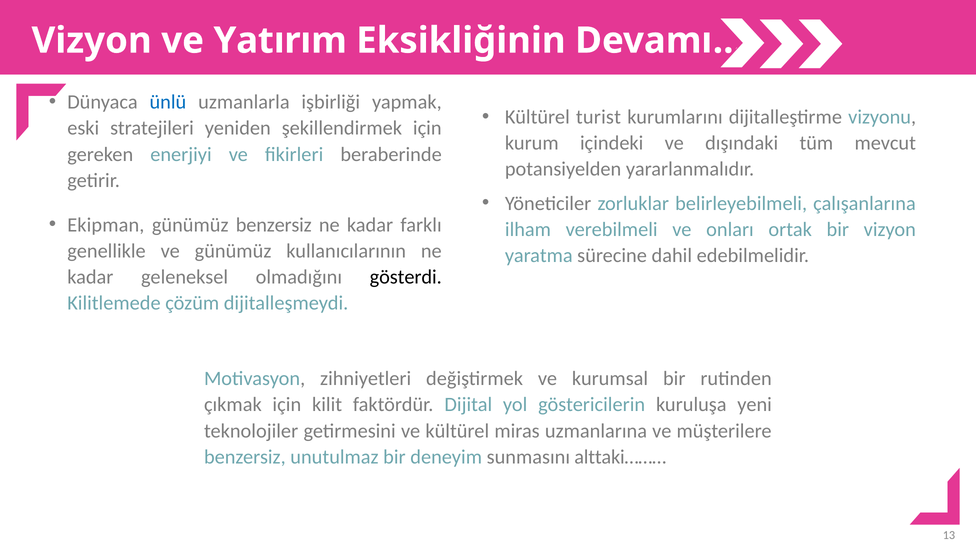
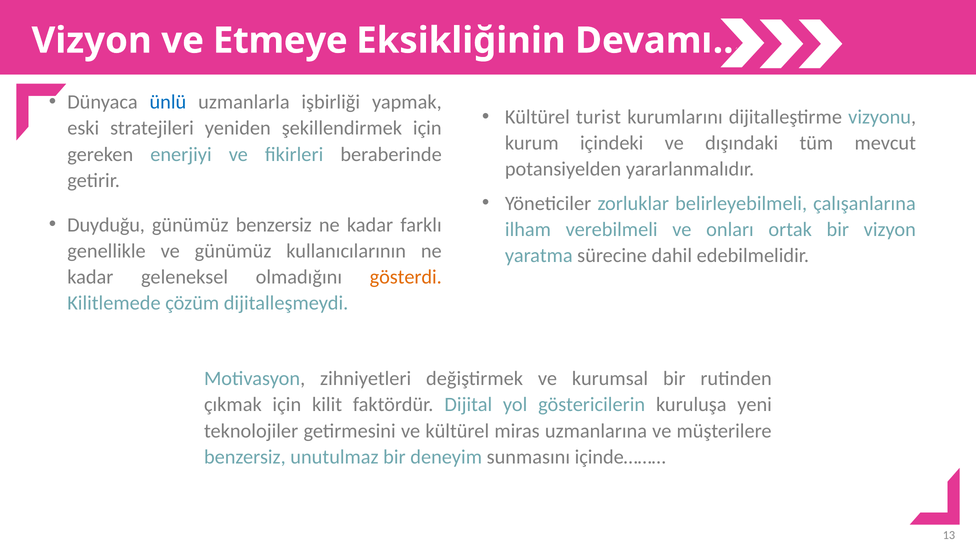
Yatırım: Yatırım -> Etmeye (280, 41)
Ekipman: Ekipman -> Duyduğu (106, 225)
gösterdi colour: black -> orange (406, 277)
alttaki………: alttaki……… -> içinde……… (620, 457)
